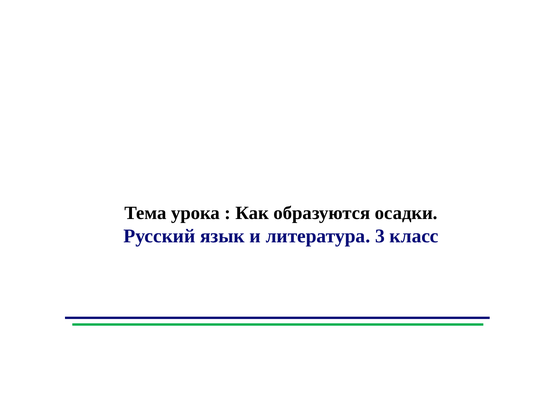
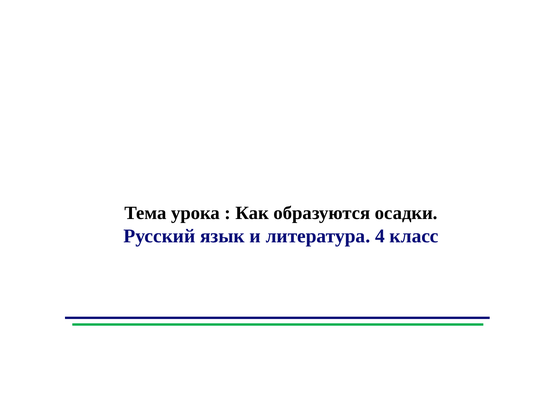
3: 3 -> 4 (380, 236)
